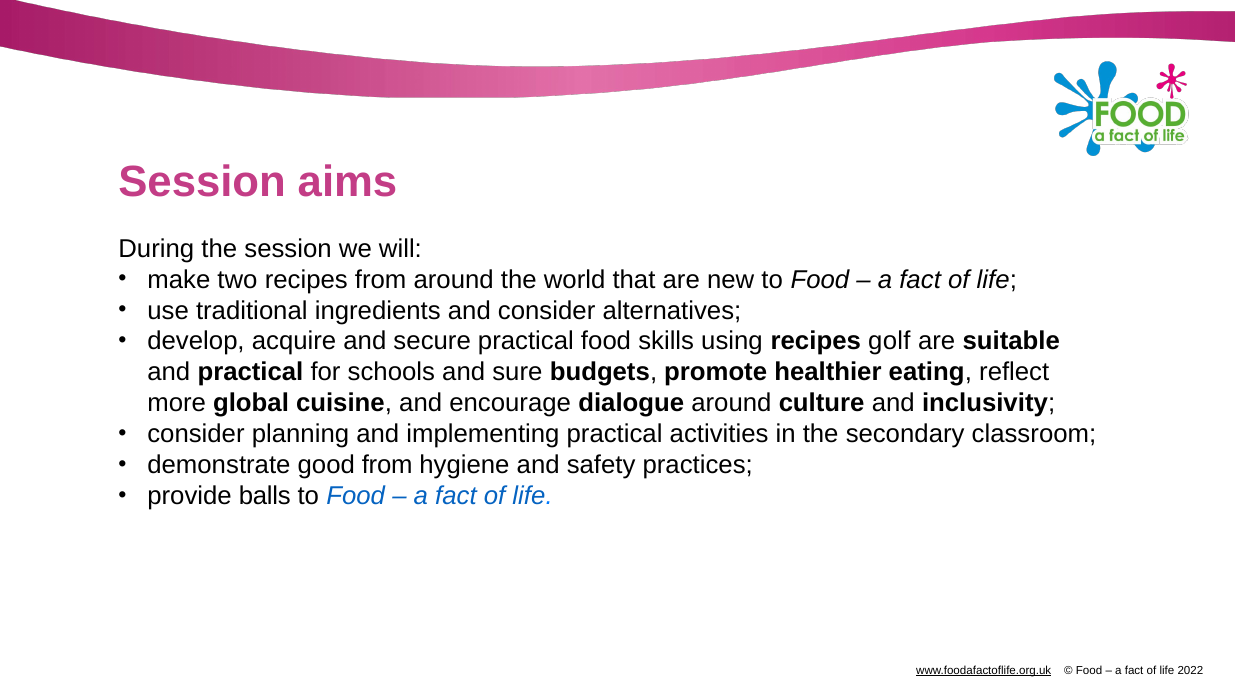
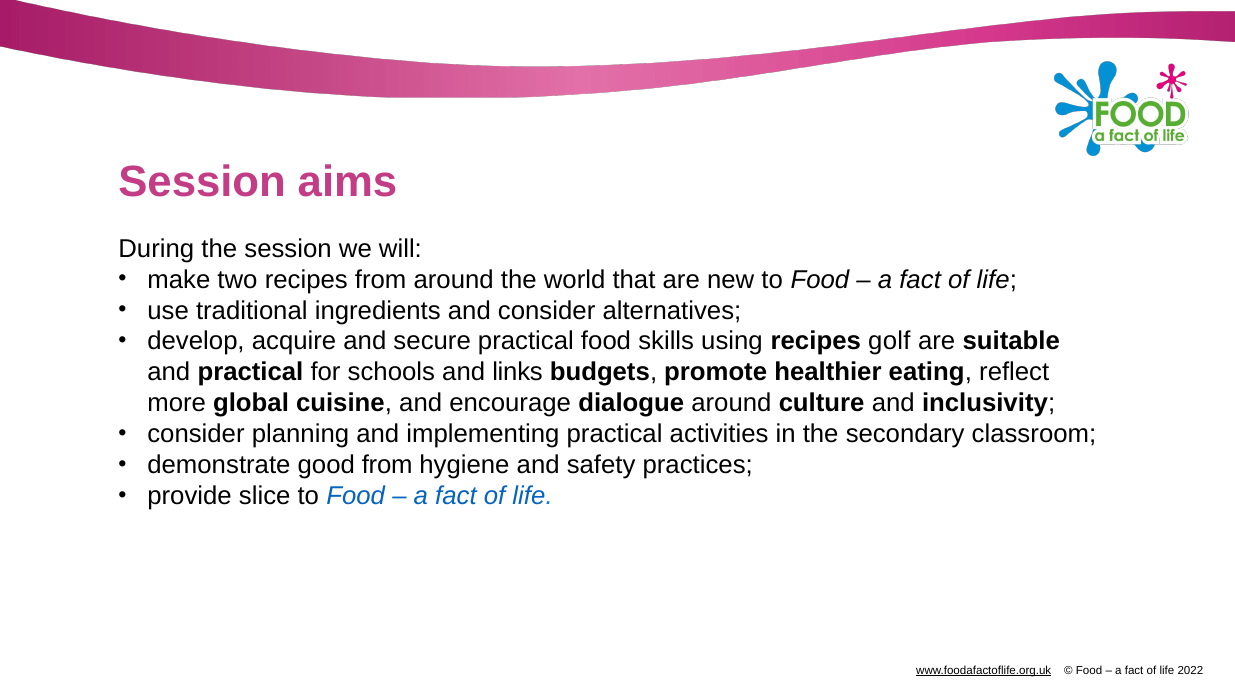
sure: sure -> links (518, 372)
balls: balls -> slice (265, 496)
